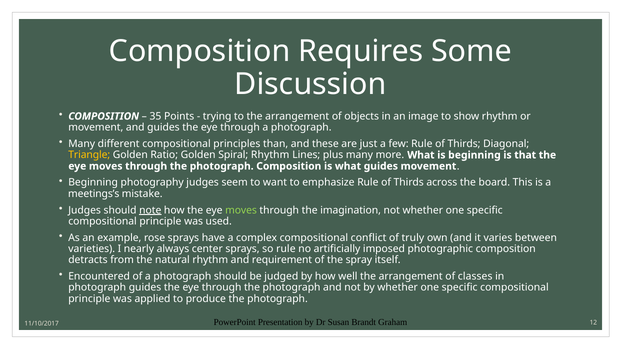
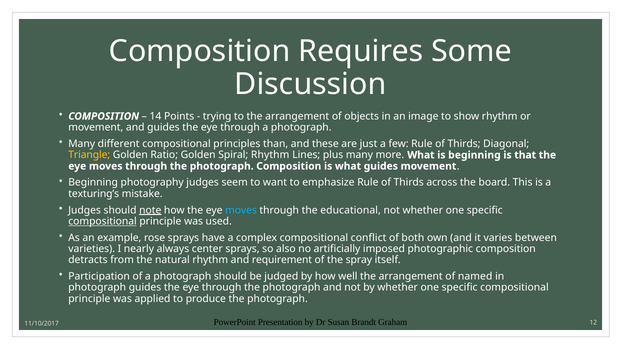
35: 35 -> 14 (155, 116)
meetings’s: meetings’s -> texturing’s (94, 194)
moves colour: light green -> light blue (241, 210)
imagination: imagination -> educational (351, 210)
compositional underline: none -> present (103, 221)
truly: truly -> both (413, 238)
so rule: rule -> also (286, 249)
Encountered: Encountered -> Participation (99, 277)
classes: classes -> named (475, 277)
